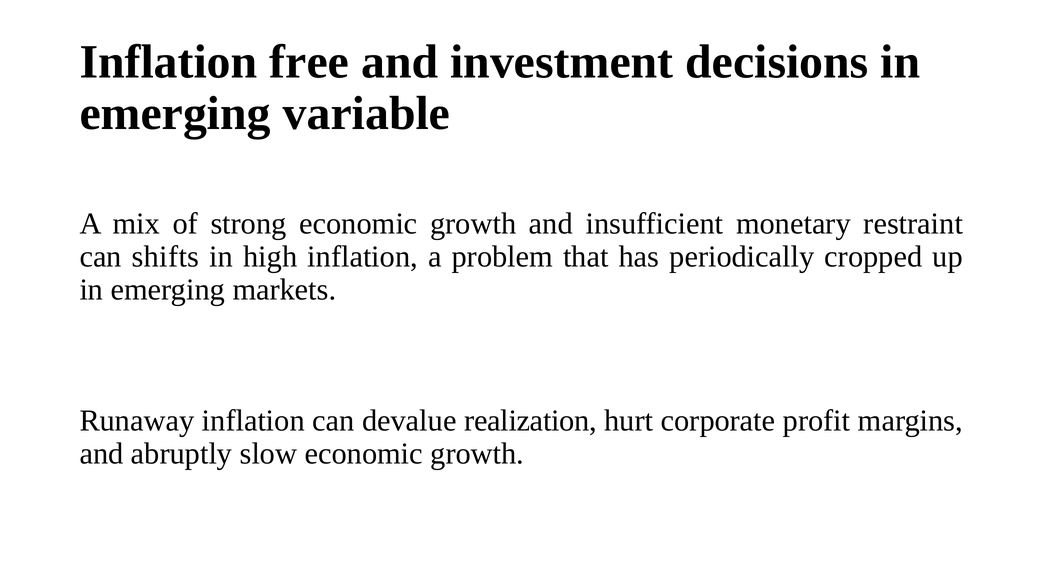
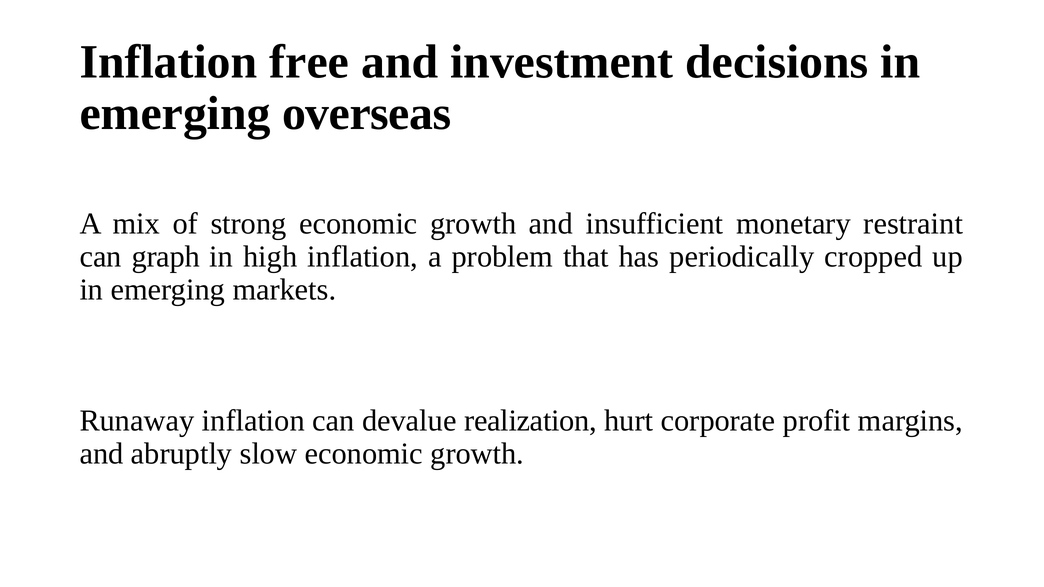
variable: variable -> overseas (367, 114)
shifts: shifts -> graph (166, 257)
